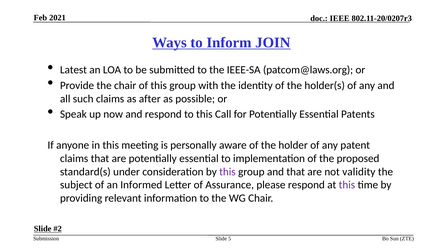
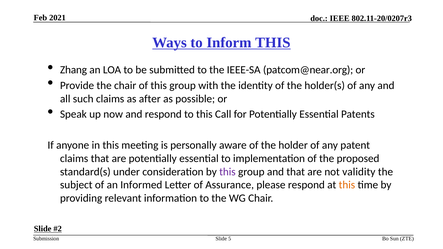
Inform JOIN: JOIN -> THIS (273, 43)
Latest: Latest -> Zhang (74, 70)
patcom@laws.org: patcom@laws.org -> patcom@near.org (308, 70)
this colour: purple -> orange (347, 185)
